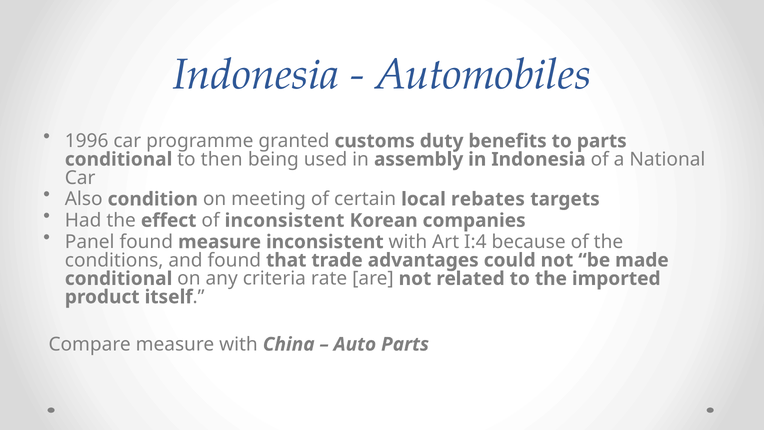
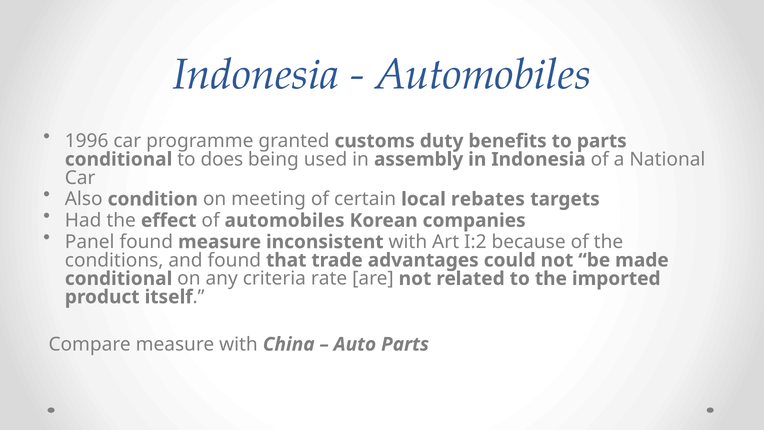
then: then -> does (222, 159)
of inconsistent: inconsistent -> automobiles (285, 220)
I:4: I:4 -> I:2 (475, 242)
